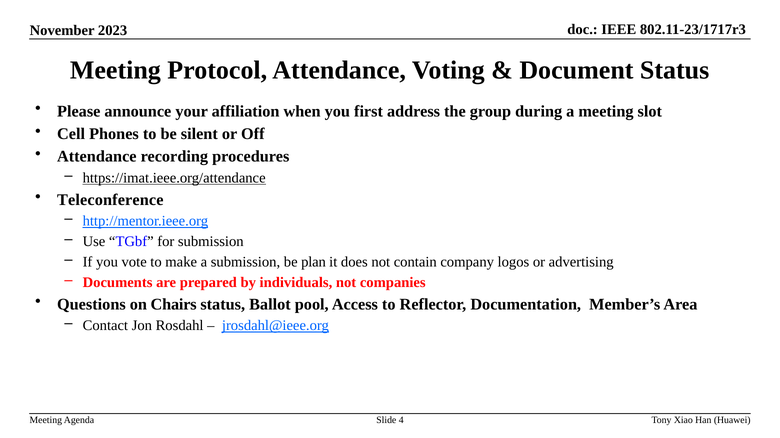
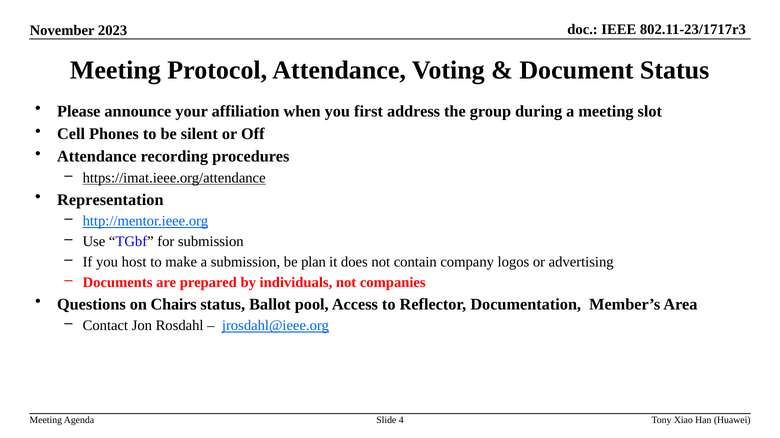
Teleconference: Teleconference -> Representation (110, 200)
vote: vote -> host (134, 262)
